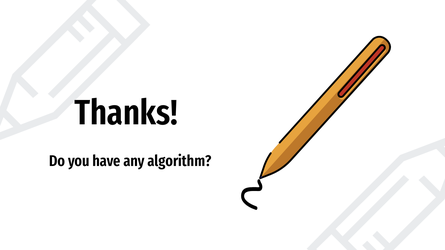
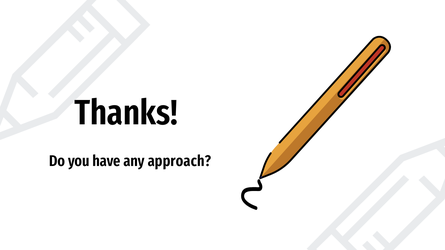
algorithm: algorithm -> approach (179, 161)
